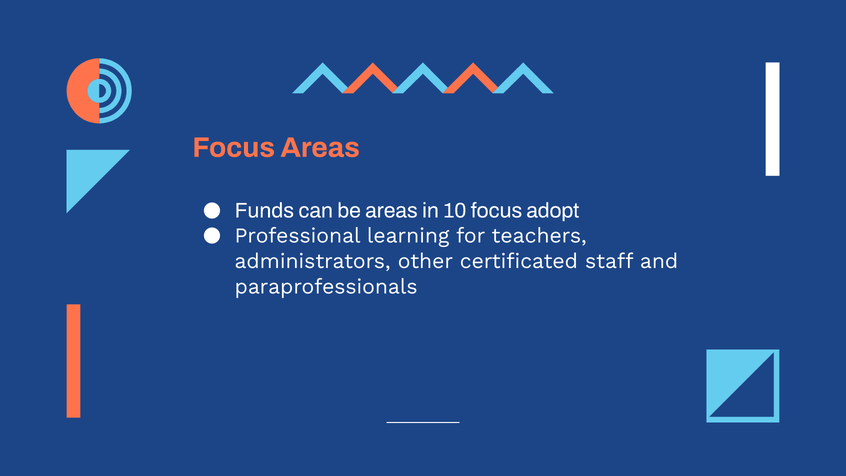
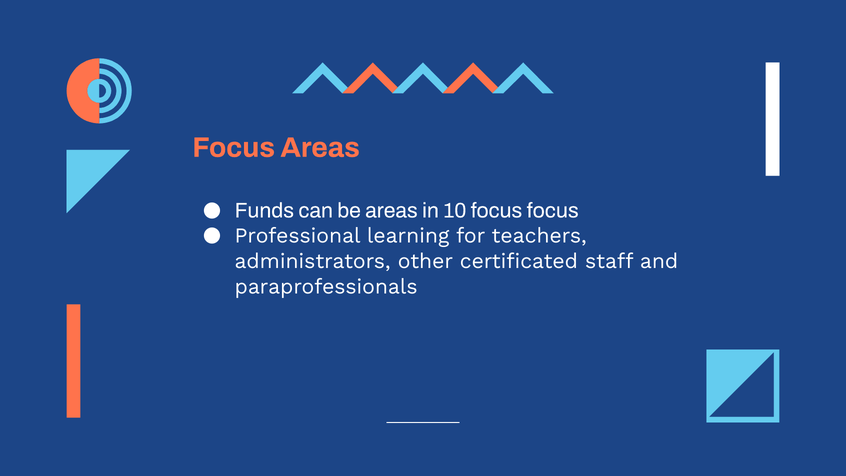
focus adopt: adopt -> focus (553, 210)
